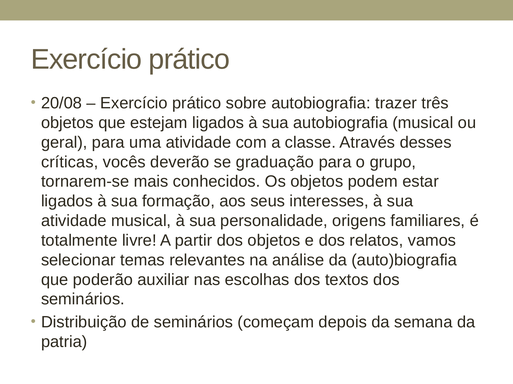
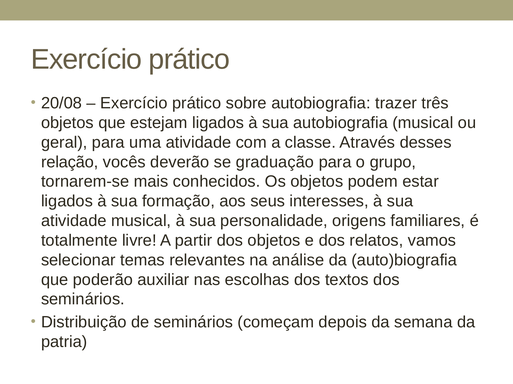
críticas: críticas -> relação (70, 162)
